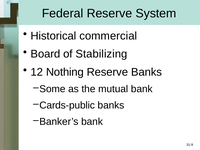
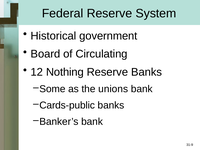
commercial: commercial -> government (108, 36)
Stabilizing: Stabilizing -> Circulating (102, 54)
mutual: mutual -> unions (113, 89)
